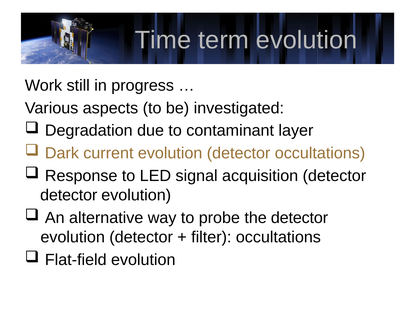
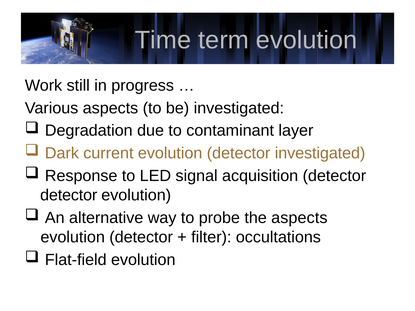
detector occultations: occultations -> investigated (320, 153)
the detector: detector -> aspects (299, 218)
